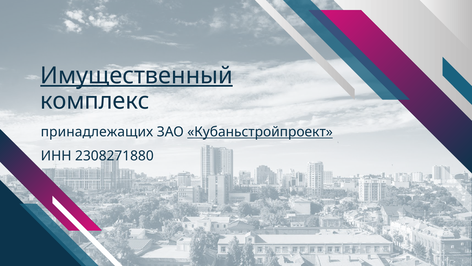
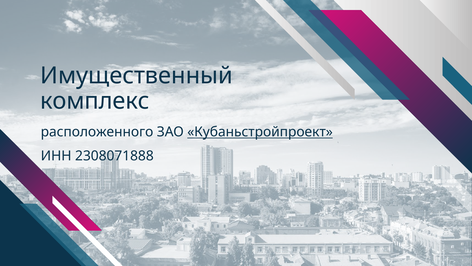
Имущественный underline: present -> none (137, 75)
принадлежащих: принадлежащих -> расположенного (97, 132)
2308271880: 2308271880 -> 2308071888 (114, 156)
